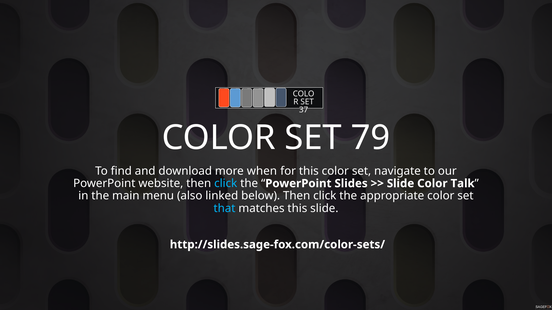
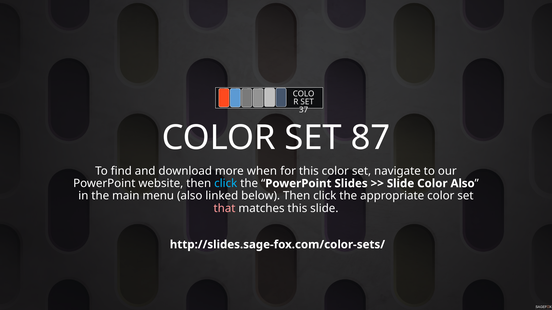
79: 79 -> 87 (371, 138)
Color Talk: Talk -> Also (463, 184)
that colour: light blue -> pink (225, 209)
